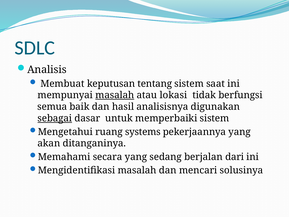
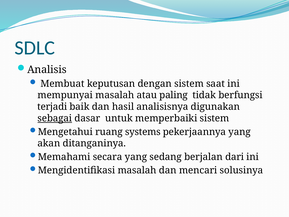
tentang: tentang -> dengan (155, 84)
masalah underline: present -> none (115, 95)
lokasi: lokasi -> paling (174, 95)
semua: semua -> terjadi (52, 107)
